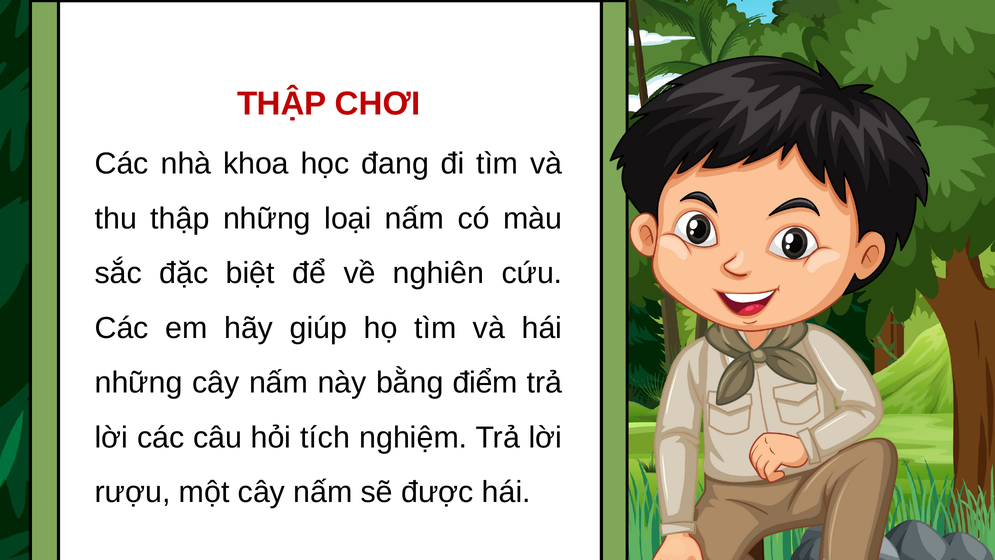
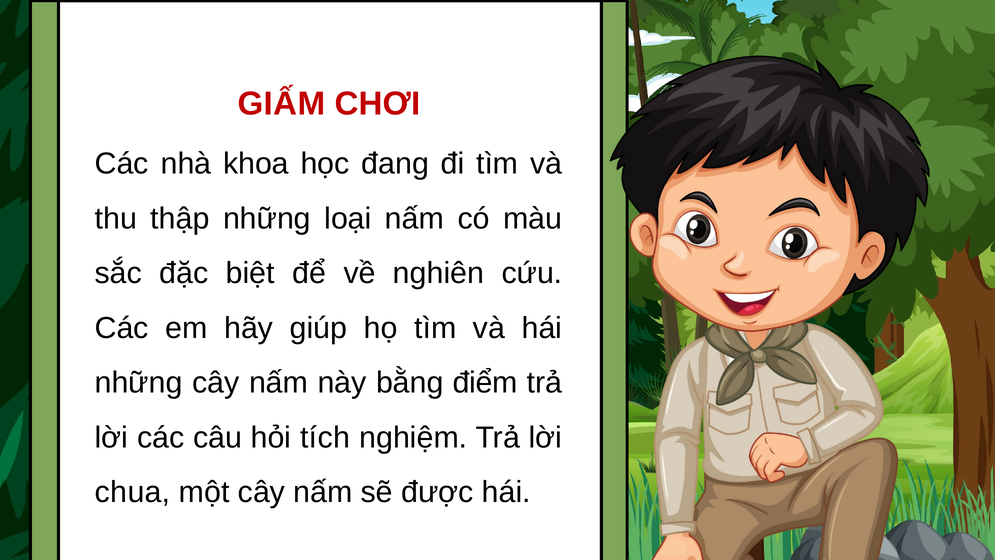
THẬP: THẬP -> GIẤM (281, 104)
rượu: rượu -> chua (133, 492)
